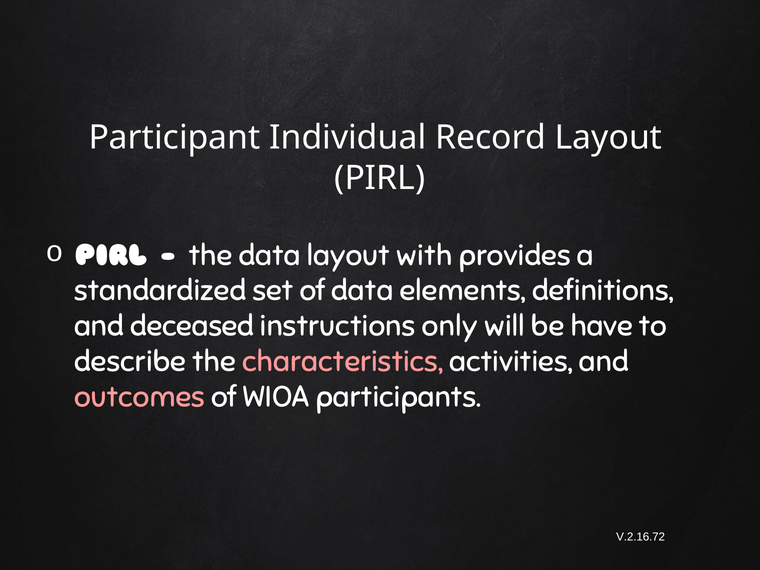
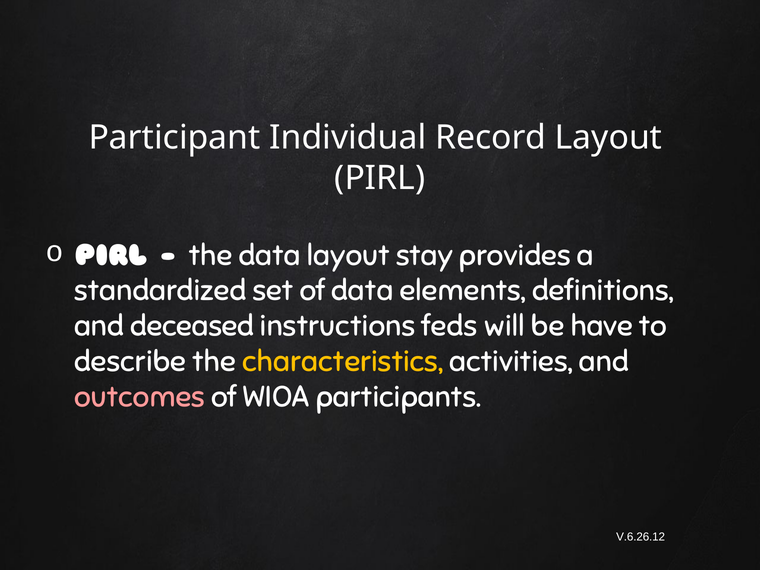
with: with -> stay (424, 255)
only: only -> feds (450, 326)
characteristics colour: pink -> yellow (343, 362)
V.2.16.72: V.2.16.72 -> V.6.26.12 (641, 537)
